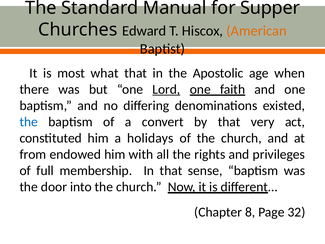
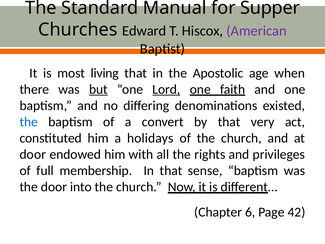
American colour: orange -> purple (257, 31)
what: what -> living (105, 73)
but underline: none -> present (98, 89)
from: from -> door (33, 154)
8: 8 -> 6 (250, 212)
32: 32 -> 42 (296, 212)
